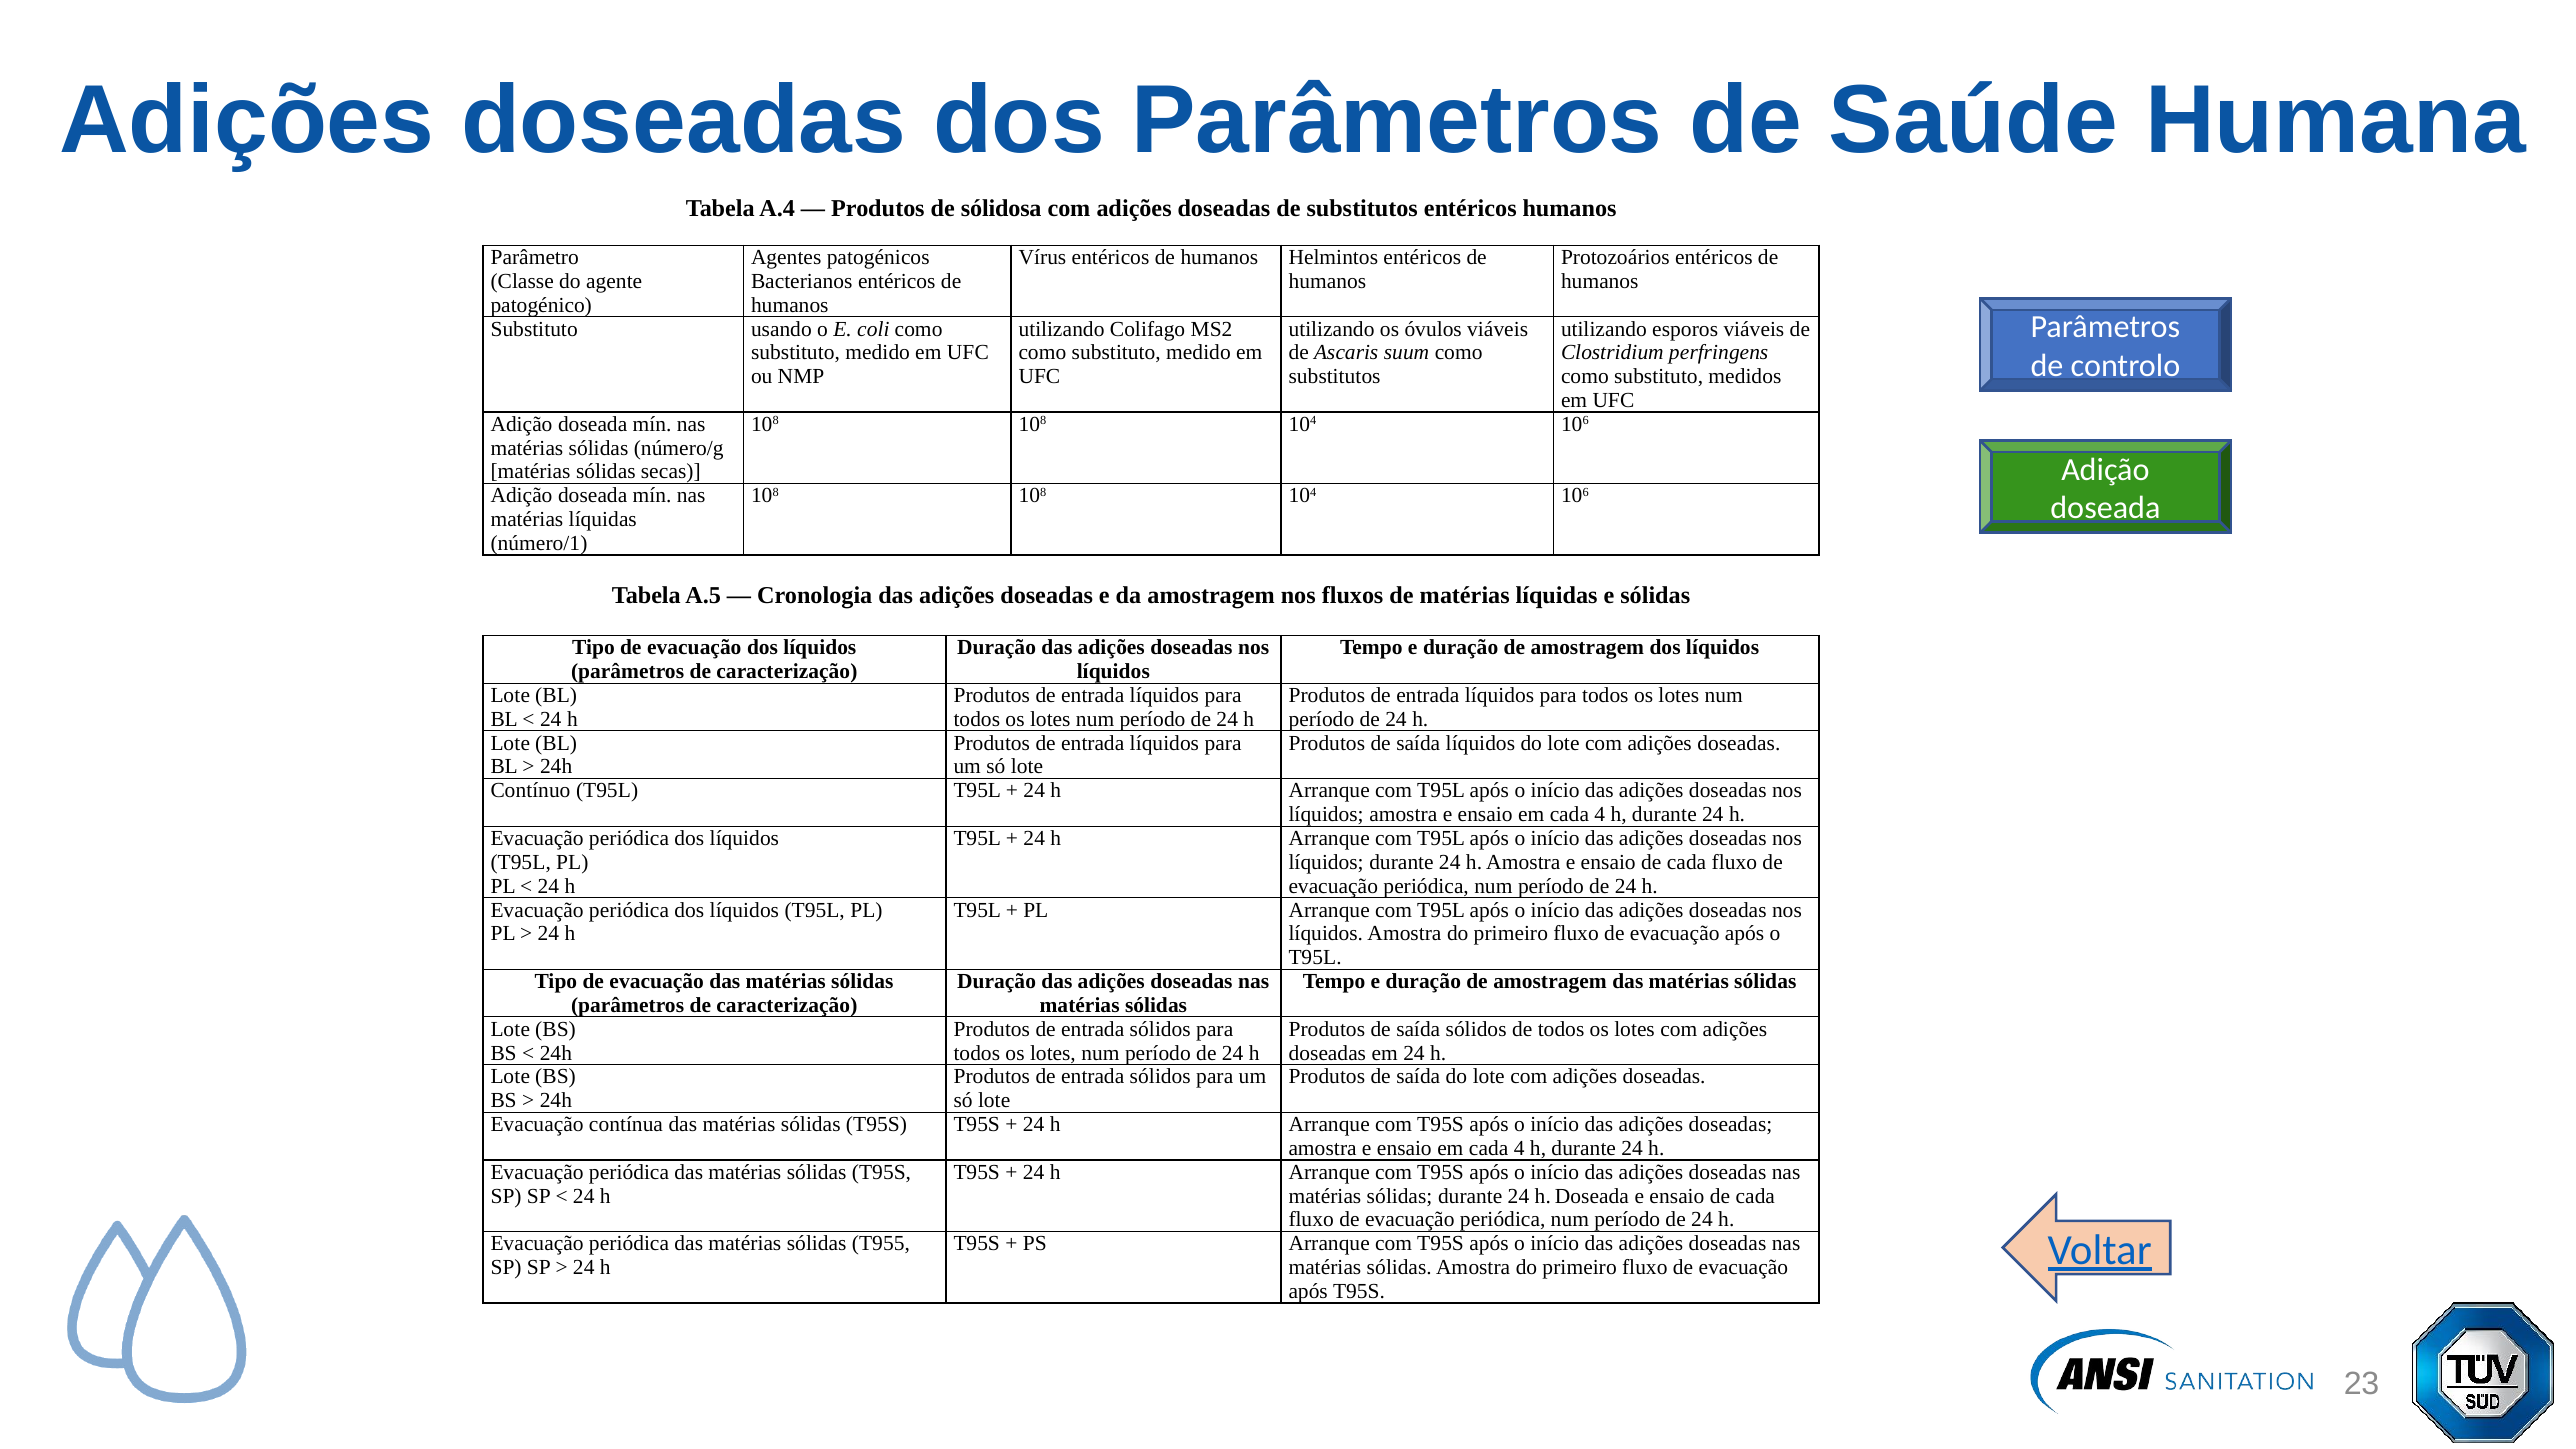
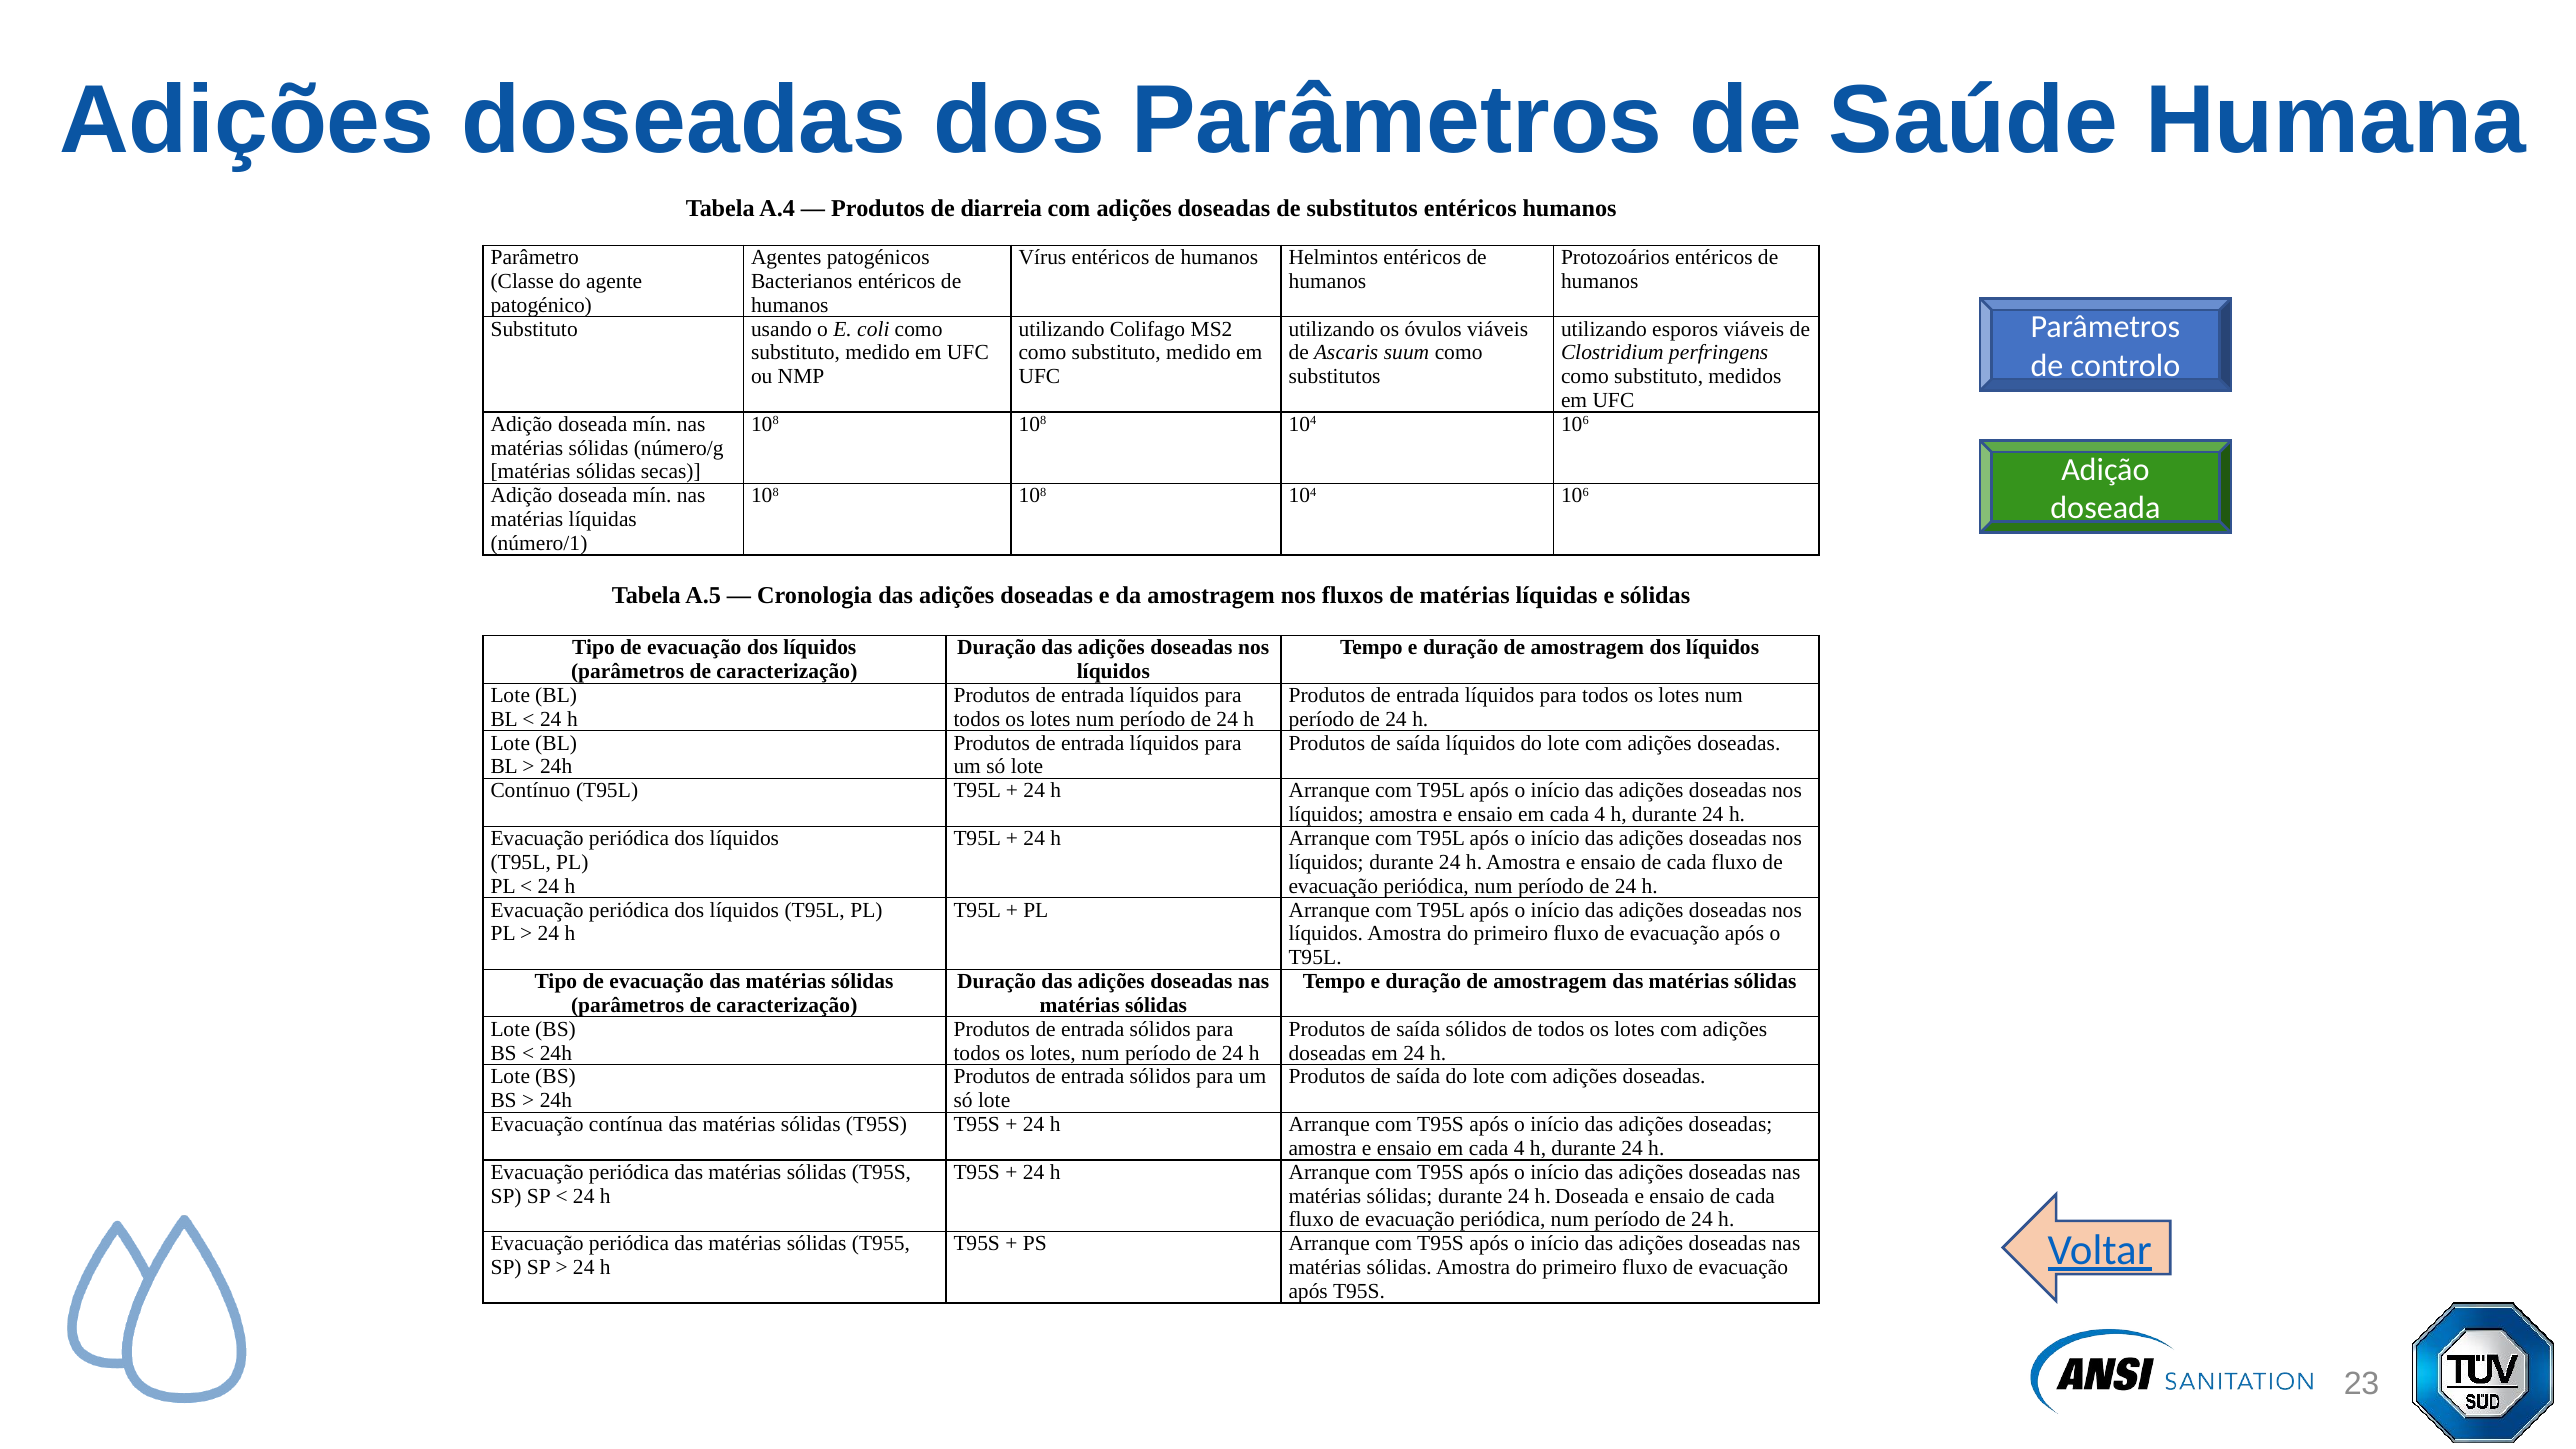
sólidosa: sólidosa -> diarreia (1001, 208)
